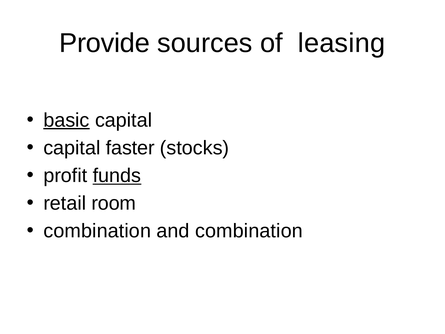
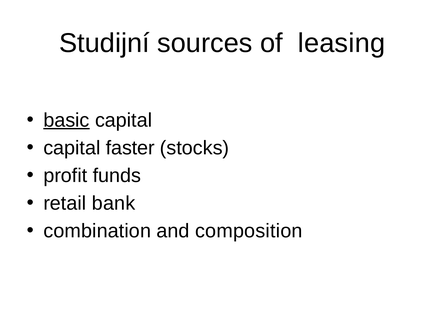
Provide: Provide -> Studijní (104, 43)
funds underline: present -> none (117, 176)
room: room -> bank (114, 203)
and combination: combination -> composition (249, 231)
